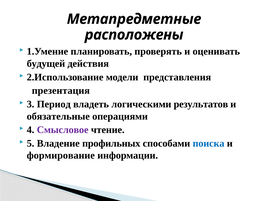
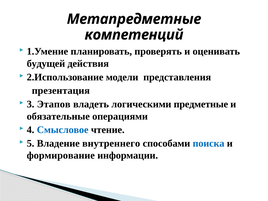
расположены: расположены -> компетенций (134, 35)
Период: Период -> Этапов (54, 104)
результатов: результатов -> предметные (201, 104)
Смысловое colour: purple -> blue (63, 130)
профильных: профильных -> внутреннего (111, 143)
